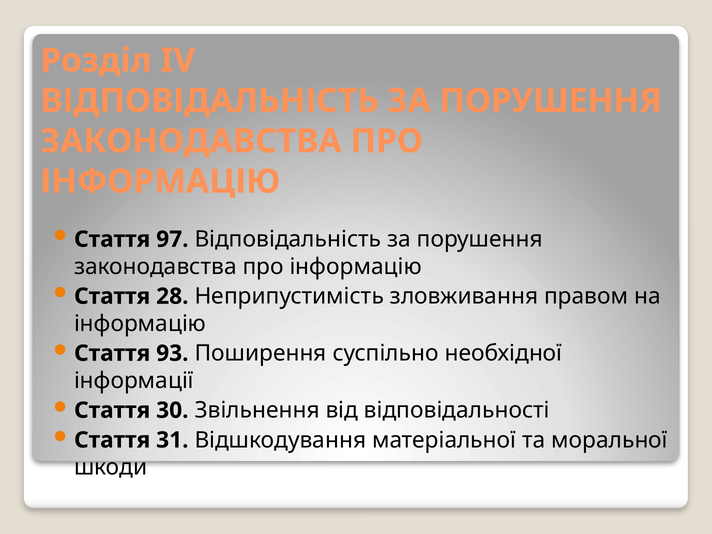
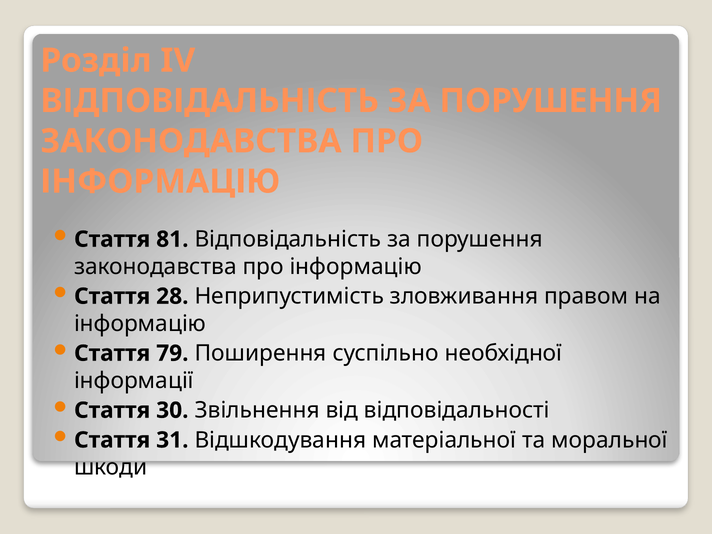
97: 97 -> 81 (172, 239)
93: 93 -> 79 (172, 353)
